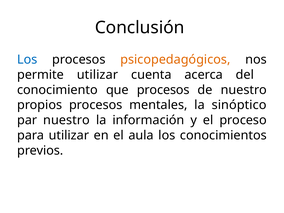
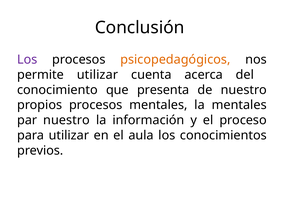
Los colour: blue -> purple (27, 60)
que procesos: procesos -> presenta (163, 90)
la sinóptico: sinóptico -> mentales (239, 105)
